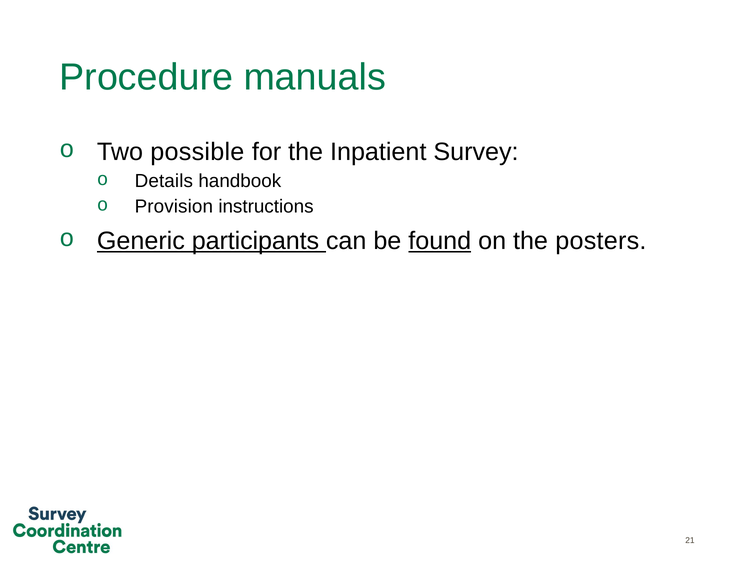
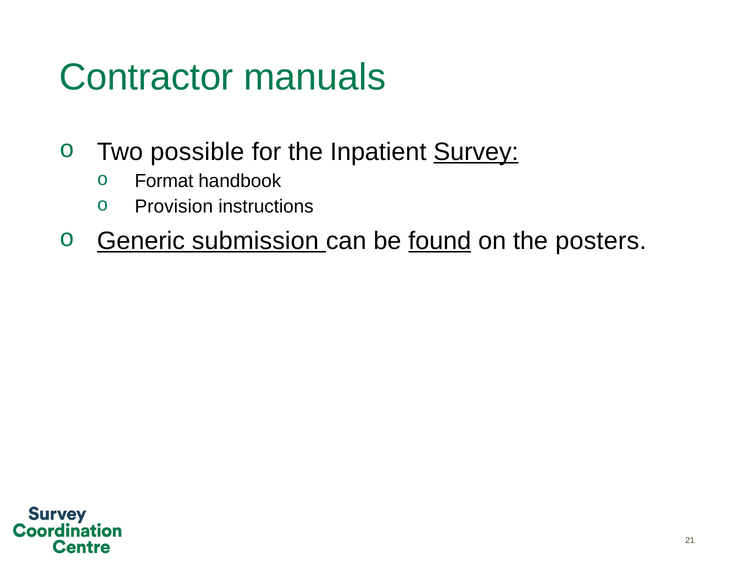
Procedure: Procedure -> Contractor (146, 77)
Survey underline: none -> present (476, 152)
Details: Details -> Format (164, 181)
participants: participants -> submission (255, 241)
